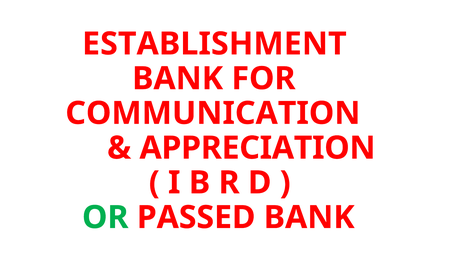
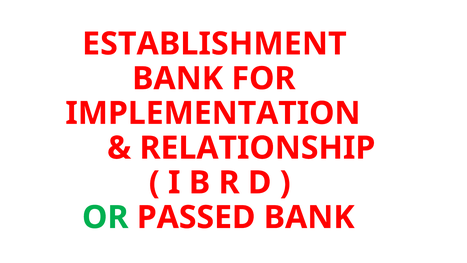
COMMUNICATION: COMMUNICATION -> IMPLEMENTATION (213, 113)
APPRECIATION: APPRECIATION -> RELATIONSHIP (257, 148)
